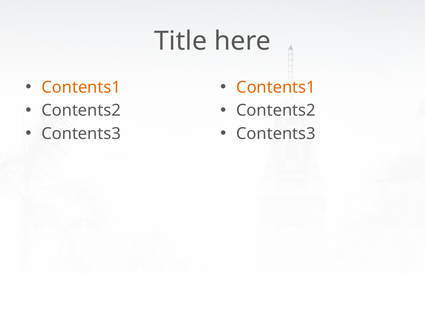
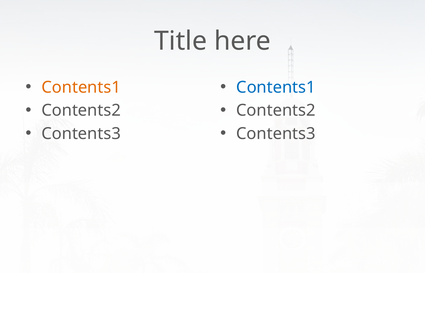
Contents1 colour: orange -> blue (276, 88)
